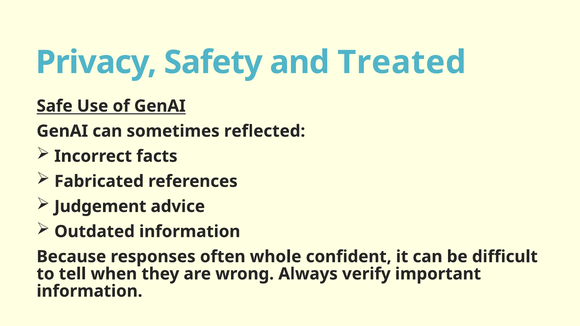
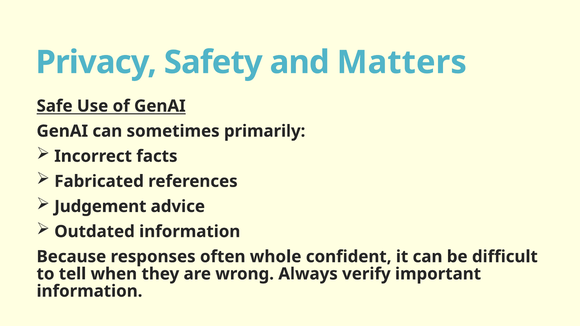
Treated: Treated -> Matters (402, 62)
reflected: reflected -> primarily (265, 131)
